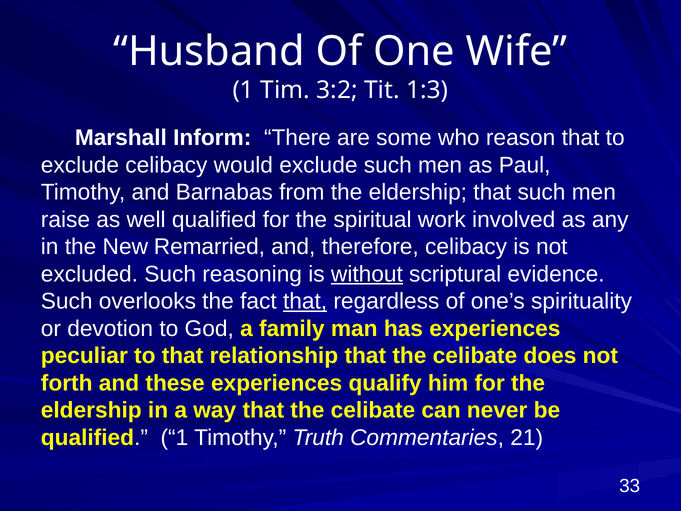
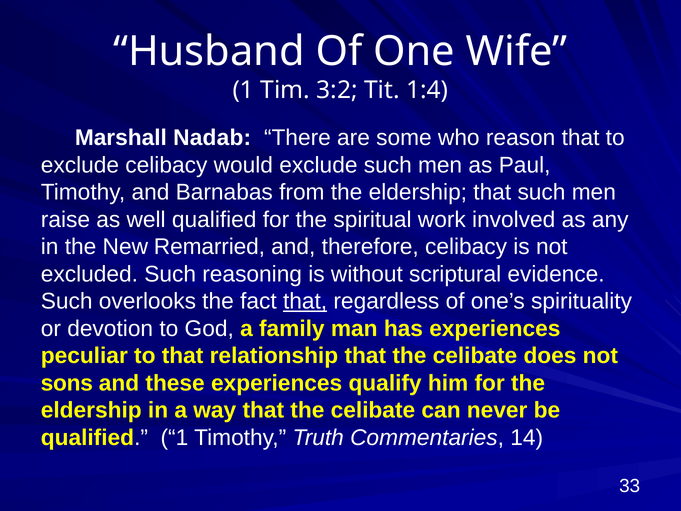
1:3: 1:3 -> 1:4 (427, 90)
Inform: Inform -> Nadab (212, 138)
without underline: present -> none (367, 274)
forth: forth -> sons (67, 383)
21: 21 -> 14 (527, 437)
